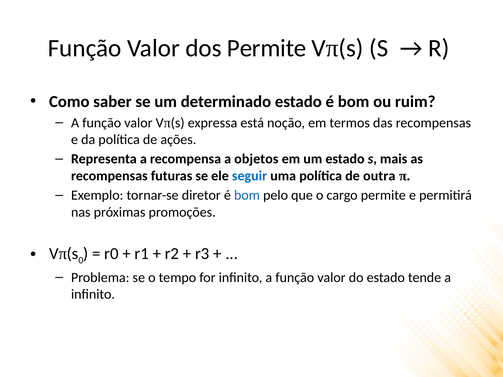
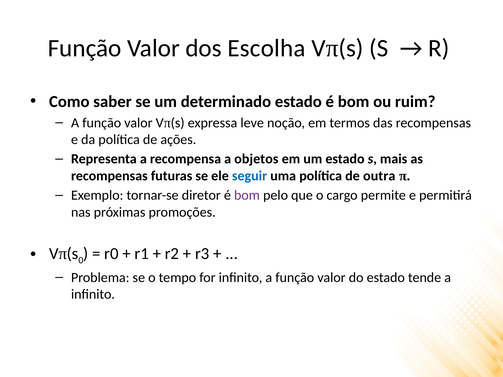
dos Permite: Permite -> Escolha (266, 48)
está: está -> leve (252, 123)
bom colour: blue -> purple (247, 195)
